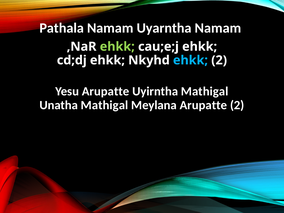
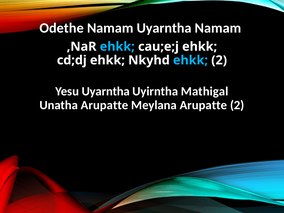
Pathala: Pathala -> Odethe (62, 28)
ehkk colour: light green -> light blue (117, 47)
Yesu Arupatte: Arupatte -> Uyarntha (106, 91)
Unatha Mathigal: Mathigal -> Arupatte (105, 105)
